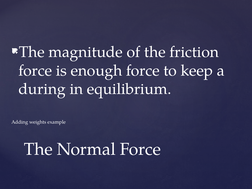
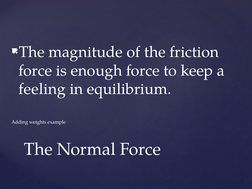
during: during -> feeling (42, 89)
